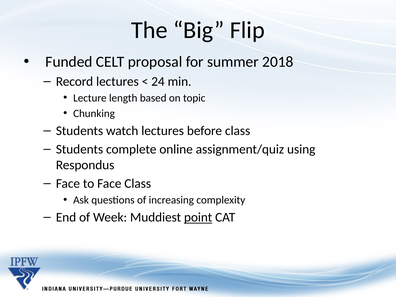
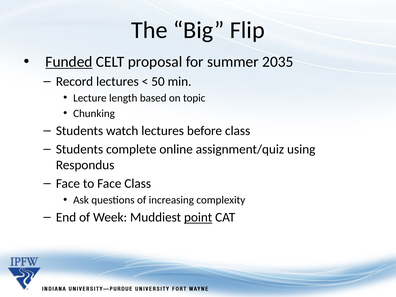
Funded underline: none -> present (69, 62)
2018: 2018 -> 2035 (278, 62)
24: 24 -> 50 (158, 81)
